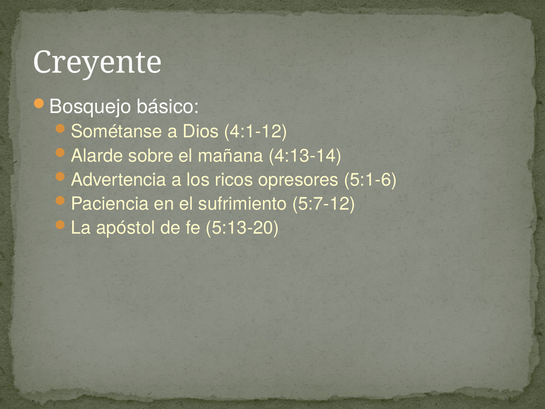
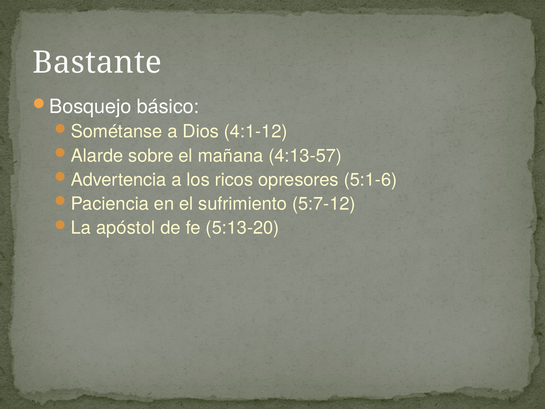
Creyente: Creyente -> Bastante (97, 63)
4:13-14: 4:13-14 -> 4:13-57 (305, 156)
